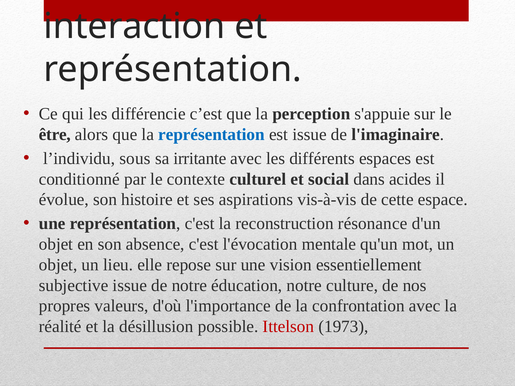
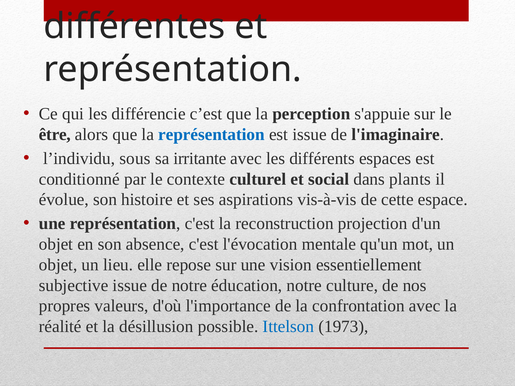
interaction: interaction -> différentes (134, 27)
acides: acides -> plants (410, 179)
résonance: résonance -> projection (373, 224)
Ittelson colour: red -> blue (288, 327)
